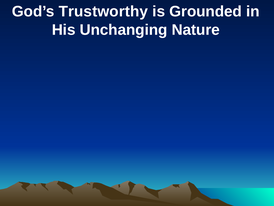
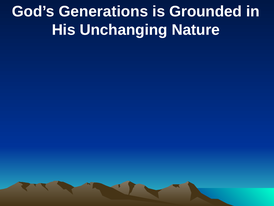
Trustworthy: Trustworthy -> Generations (103, 12)
